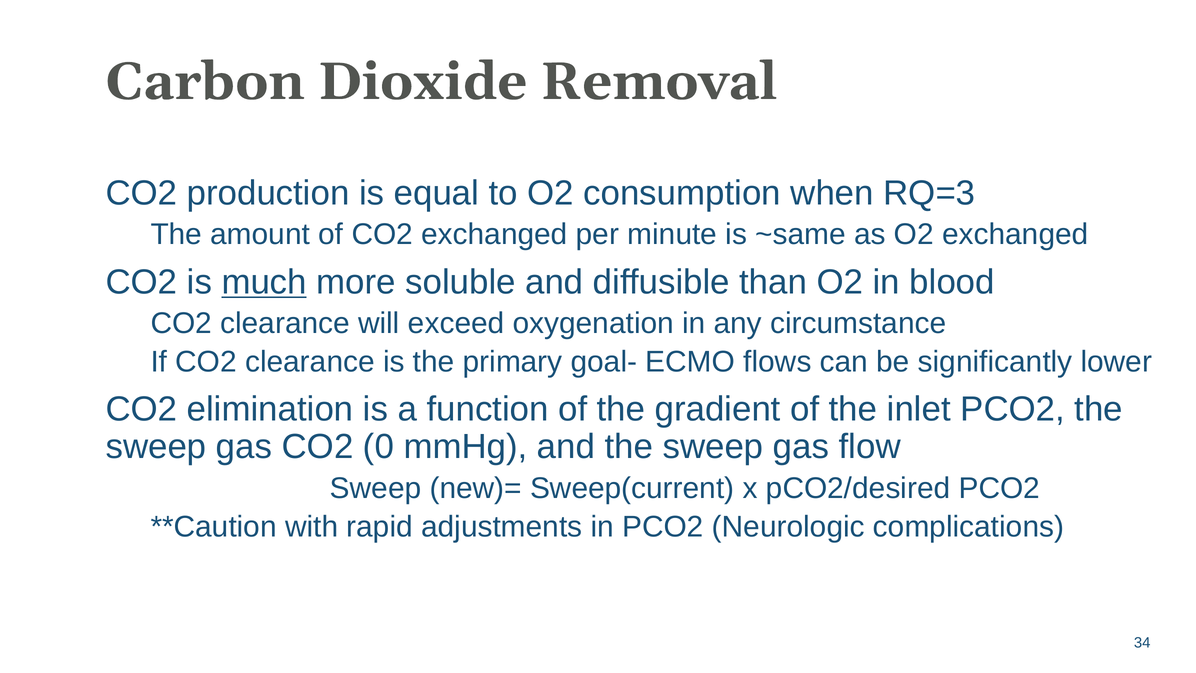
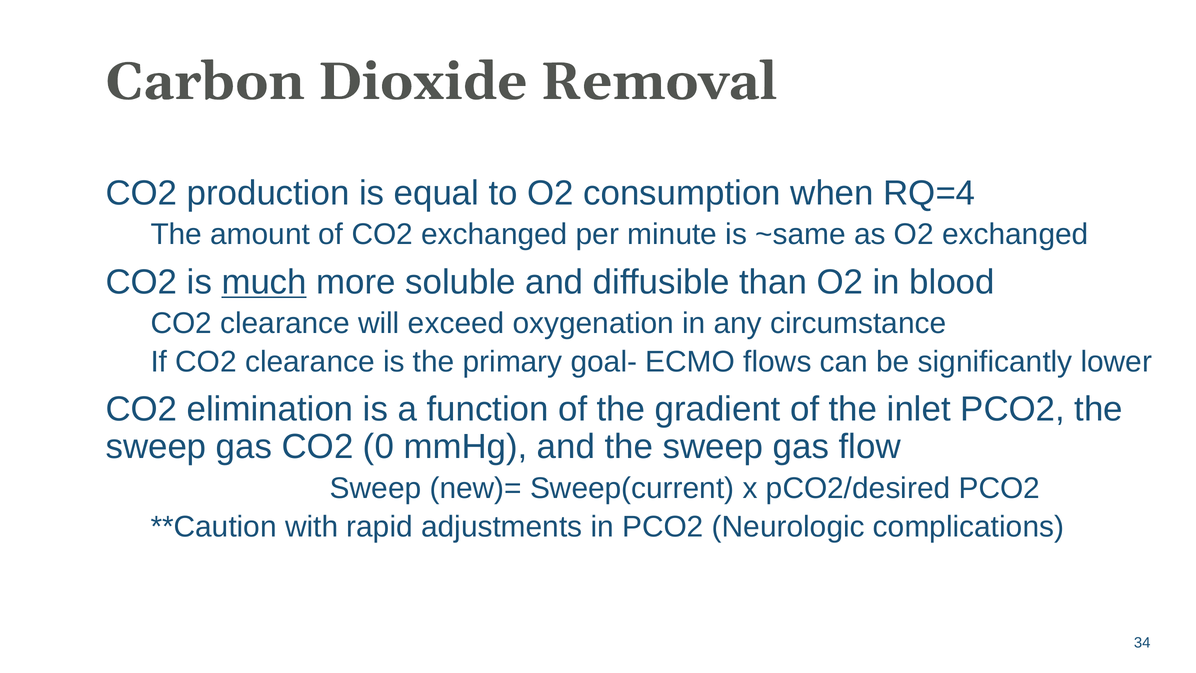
RQ=3: RQ=3 -> RQ=4 (929, 193)
